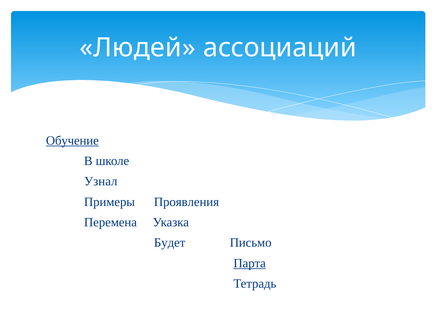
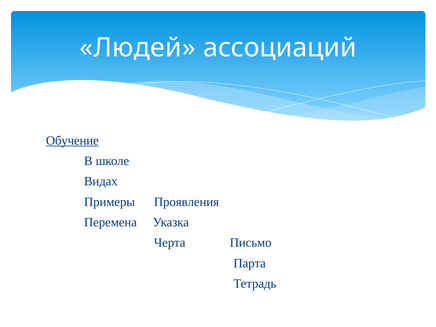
Узнал: Узнал -> Видах (101, 181)
Будет: Будет -> Черта (170, 243)
Парта underline: present -> none (250, 263)
